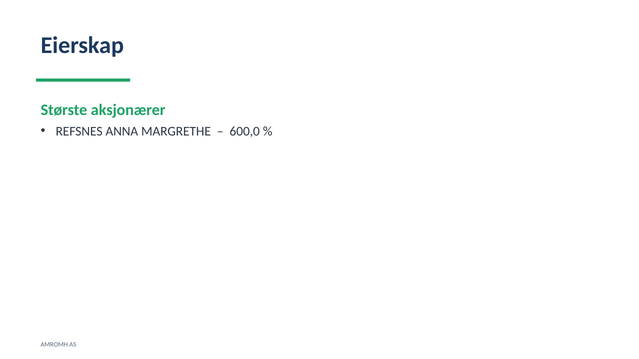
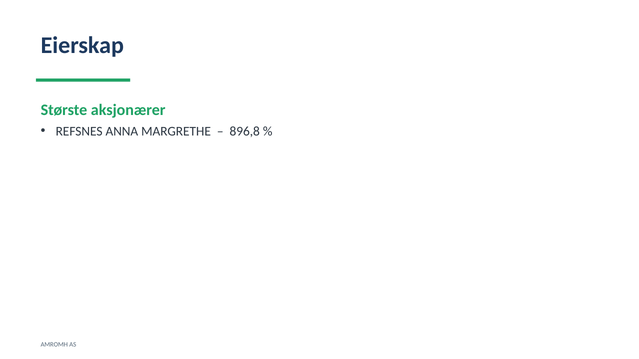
600,0: 600,0 -> 896,8 (245, 131)
